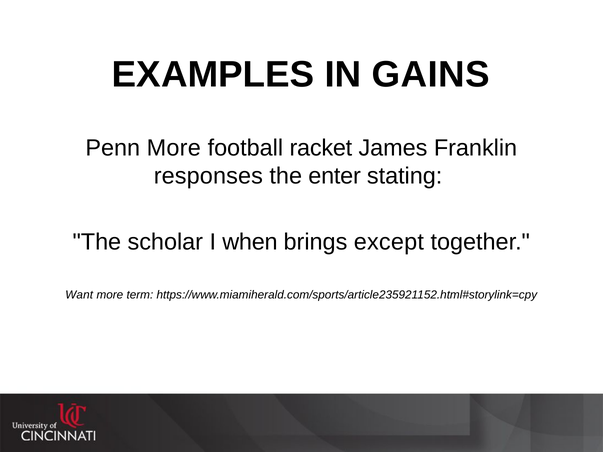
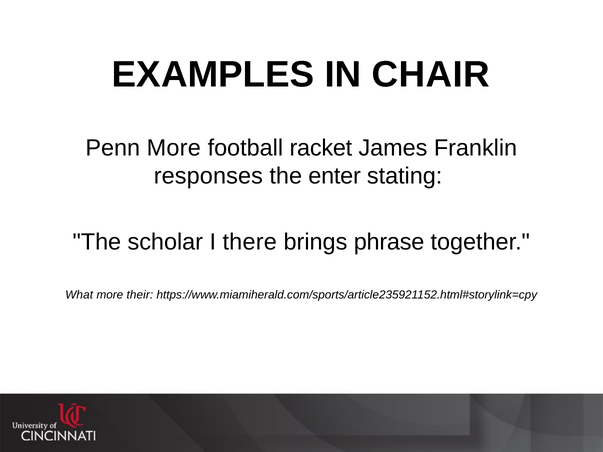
GAINS: GAINS -> CHAIR (431, 75)
when: when -> there (250, 242)
except: except -> phrase (389, 242)
Want: Want -> What (79, 295)
term: term -> their (140, 295)
